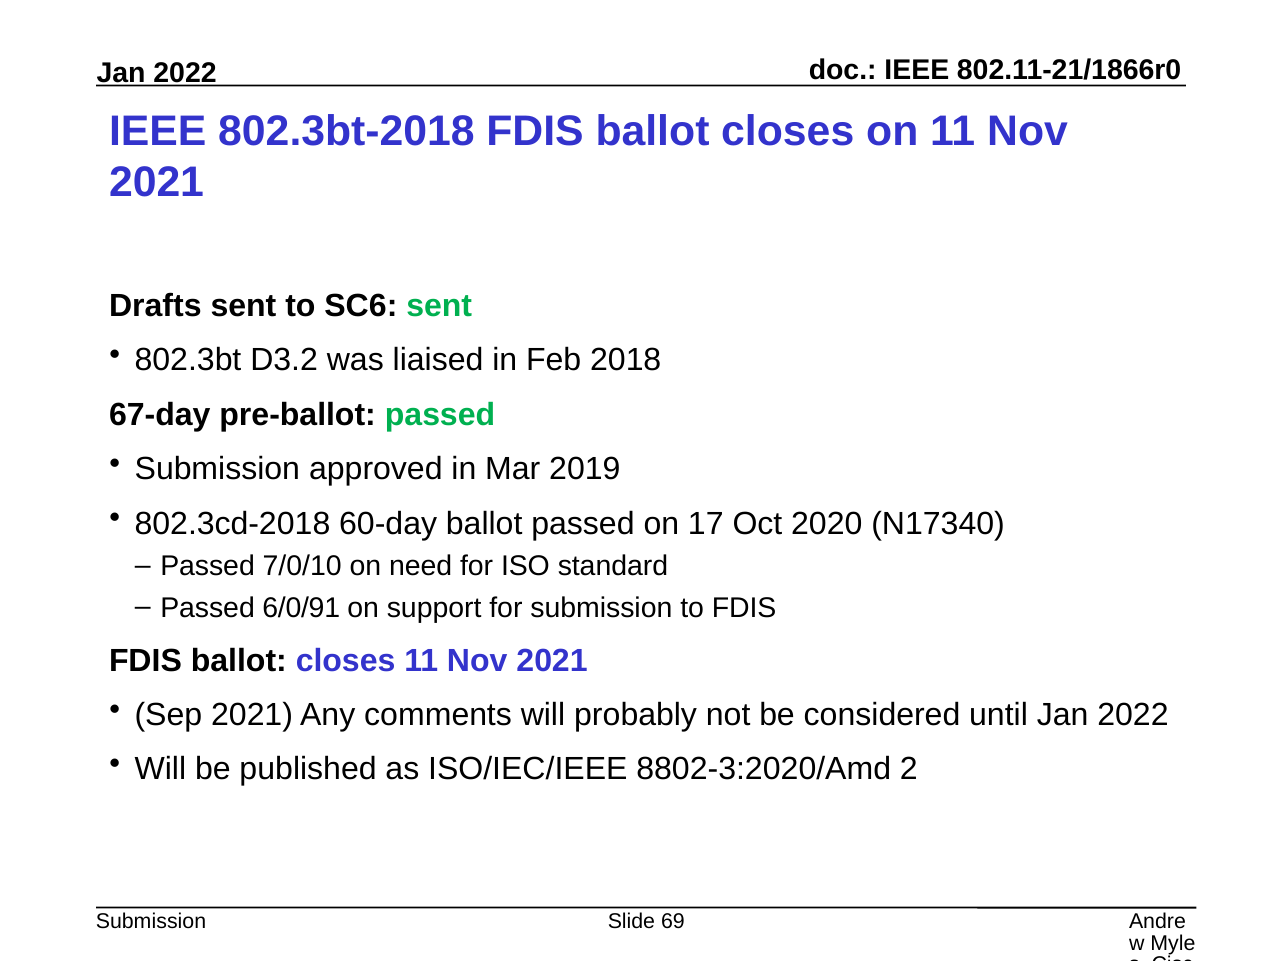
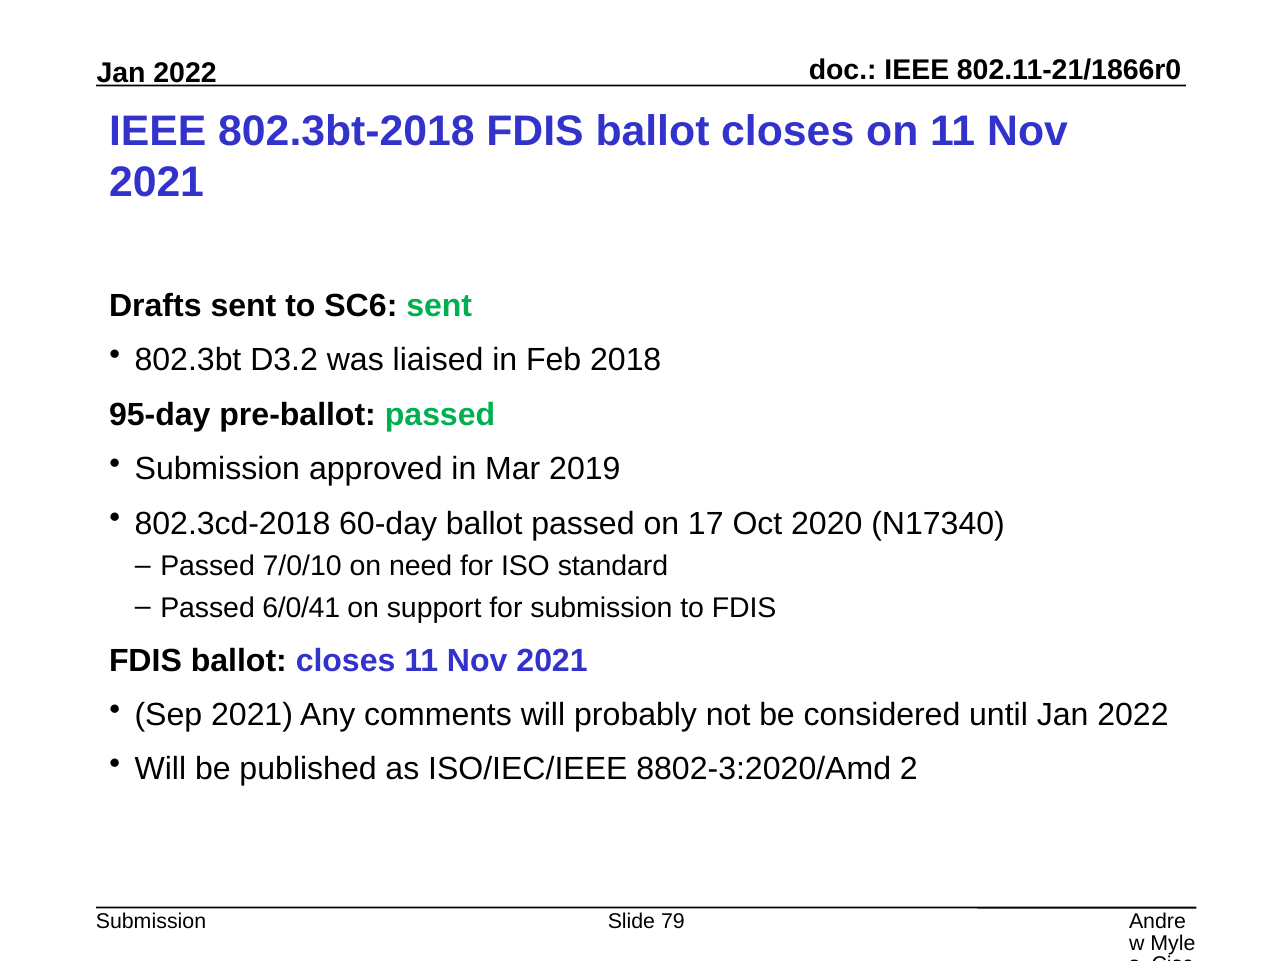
67-day: 67-day -> 95-day (160, 415)
6/0/91: 6/0/91 -> 6/0/41 (301, 608)
69: 69 -> 79 (673, 922)
